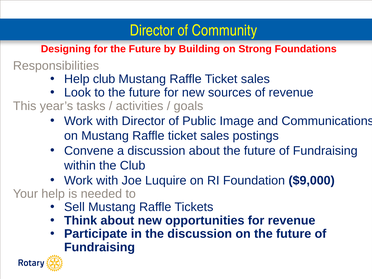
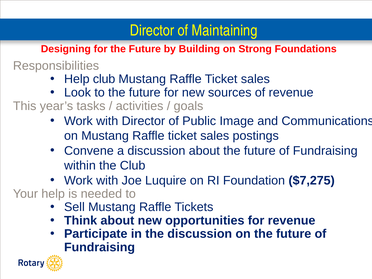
Community: Community -> Maintaining (225, 31)
$9,000: $9,000 -> $7,275 (312, 181)
